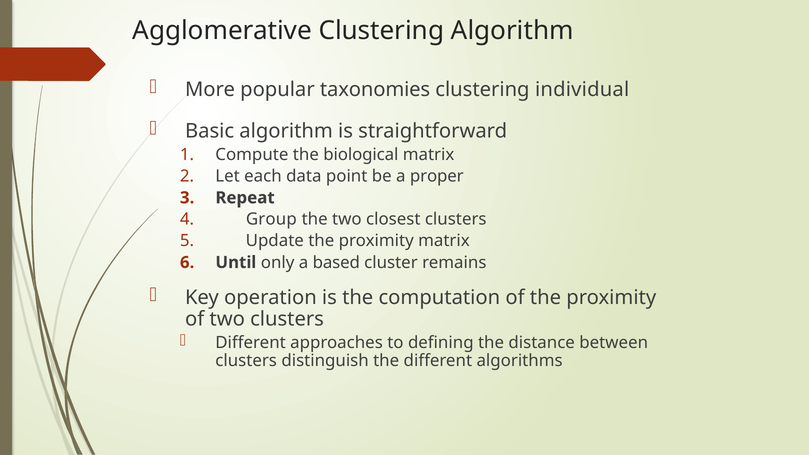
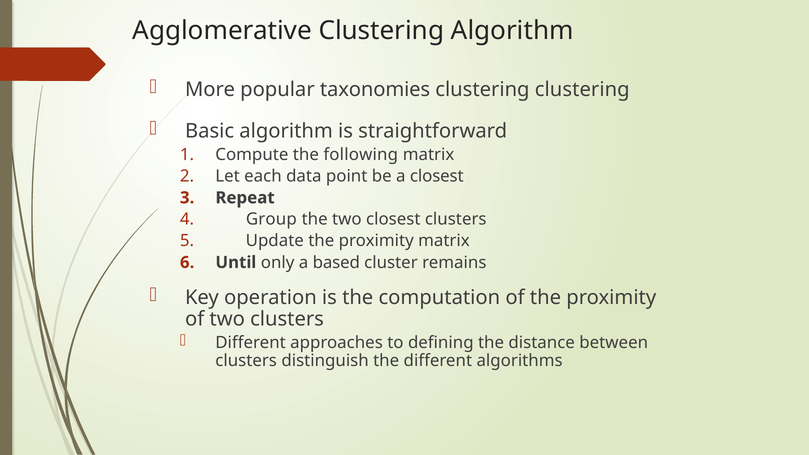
clustering individual: individual -> clustering (582, 90)
biological: biological -> following (361, 155)
a proper: proper -> closest (437, 176)
